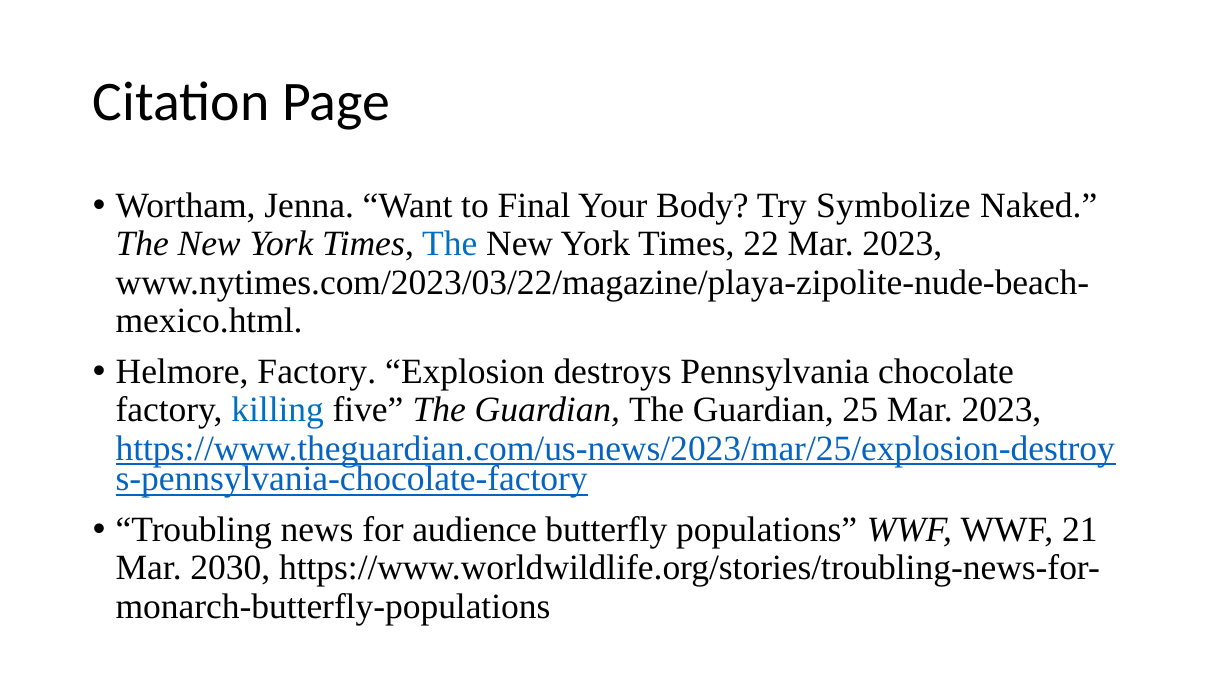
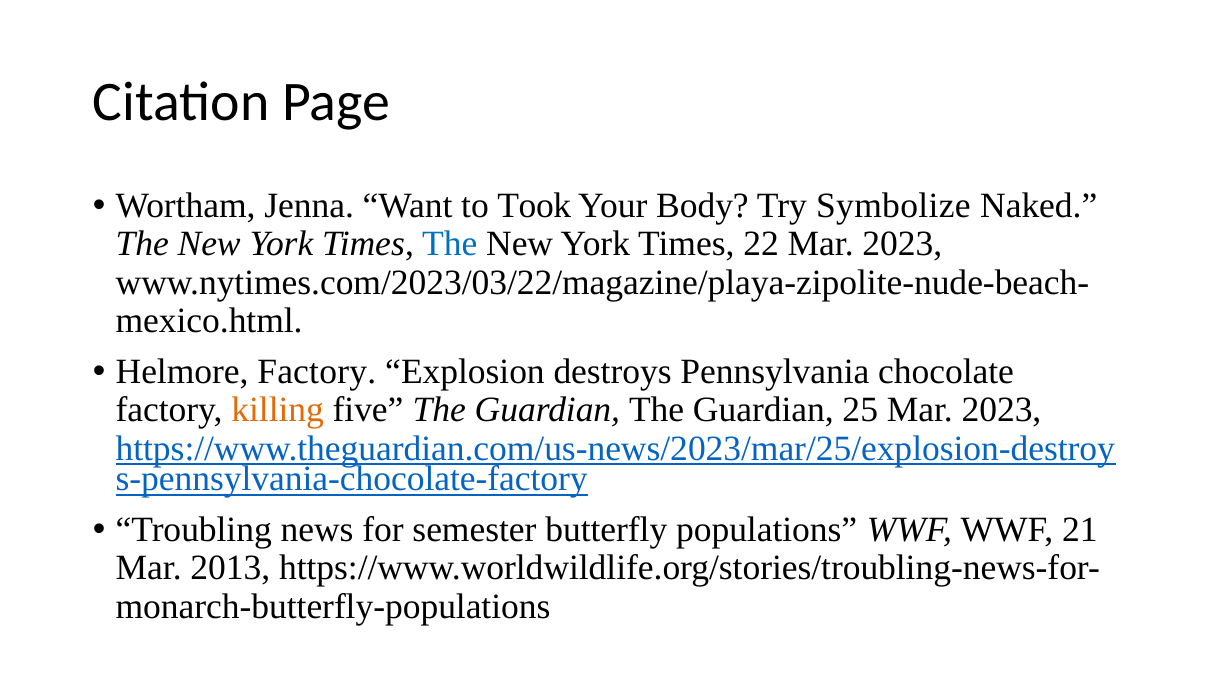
Final: Final -> Took (534, 206)
killing colour: blue -> orange (278, 410)
audience: audience -> semester (474, 530)
2030: 2030 -> 2013 (230, 568)
